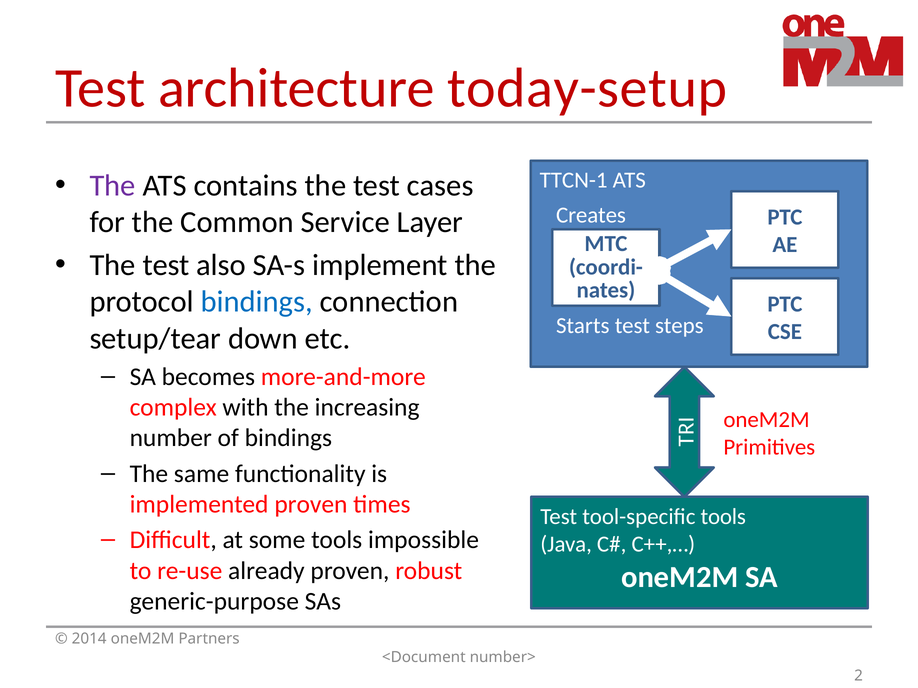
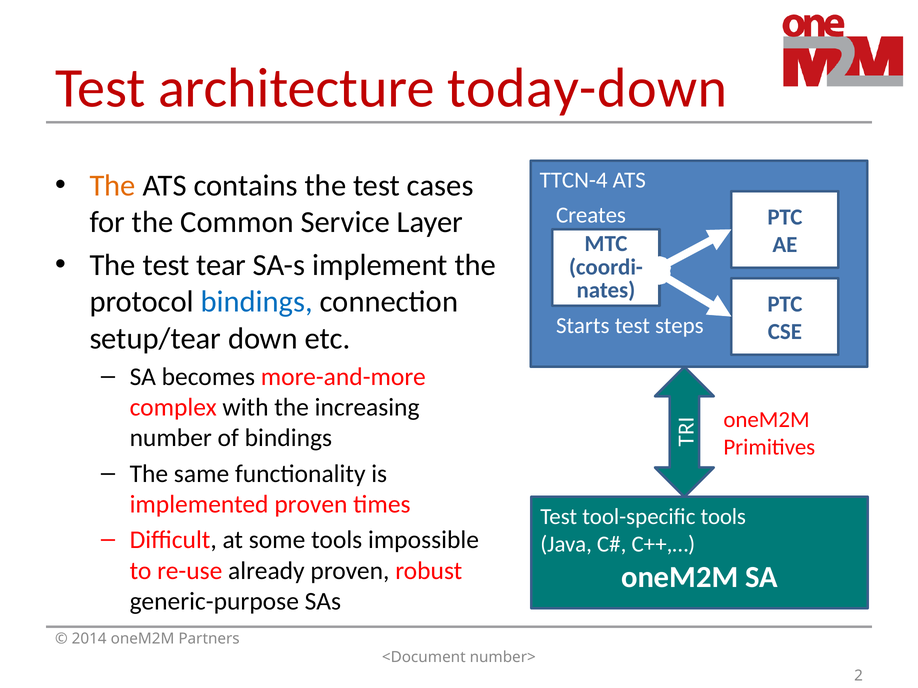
today-setup: today-setup -> today-down (587, 88)
The colour: purple -> orange (113, 186)
TTCN-1: TTCN-1 -> TTCN-4 (574, 181)
also: also -> tear (221, 265)
